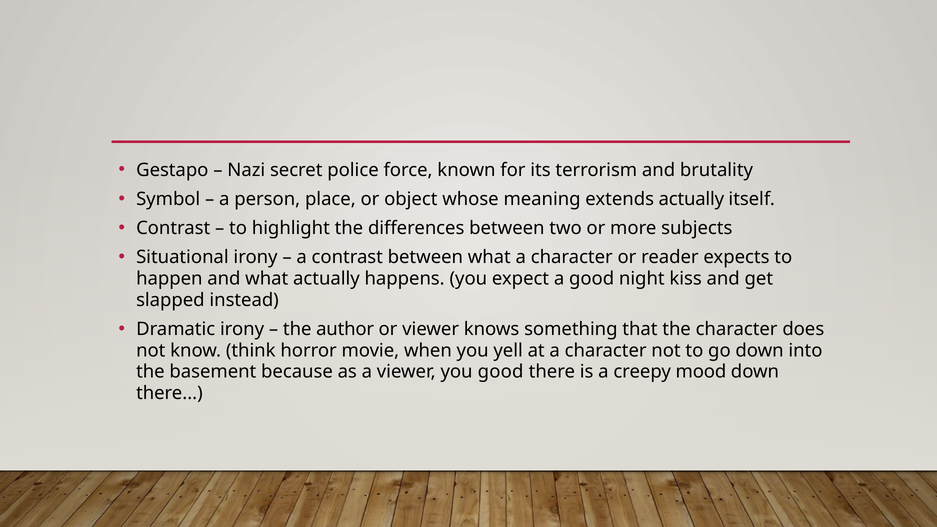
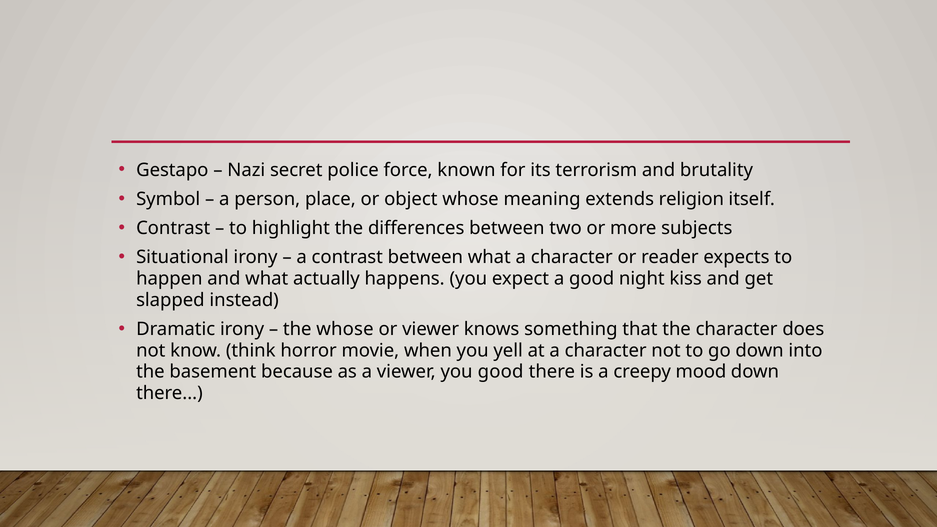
extends actually: actually -> religion (691, 199)
the author: author -> whose (345, 329)
